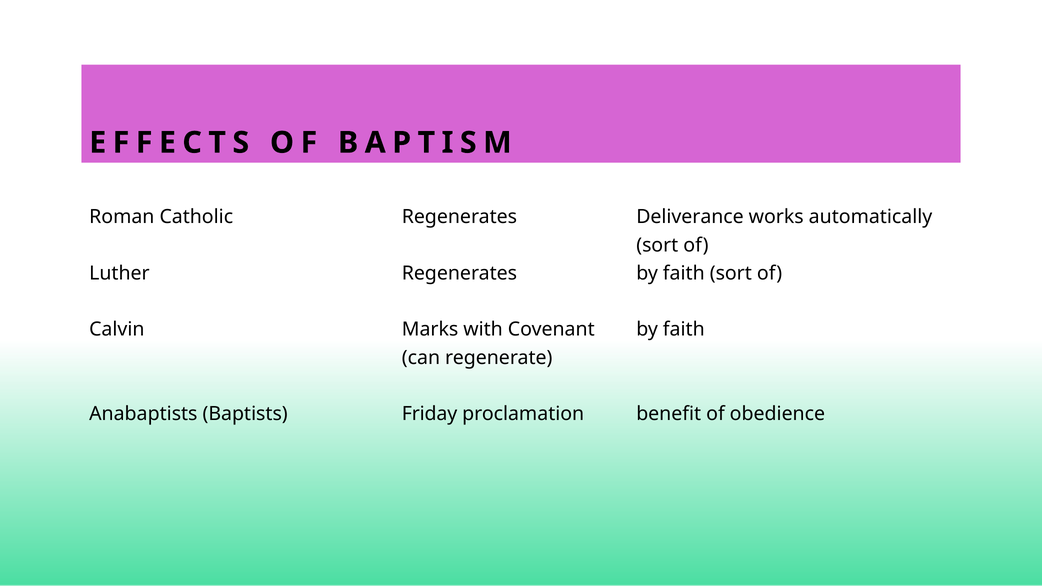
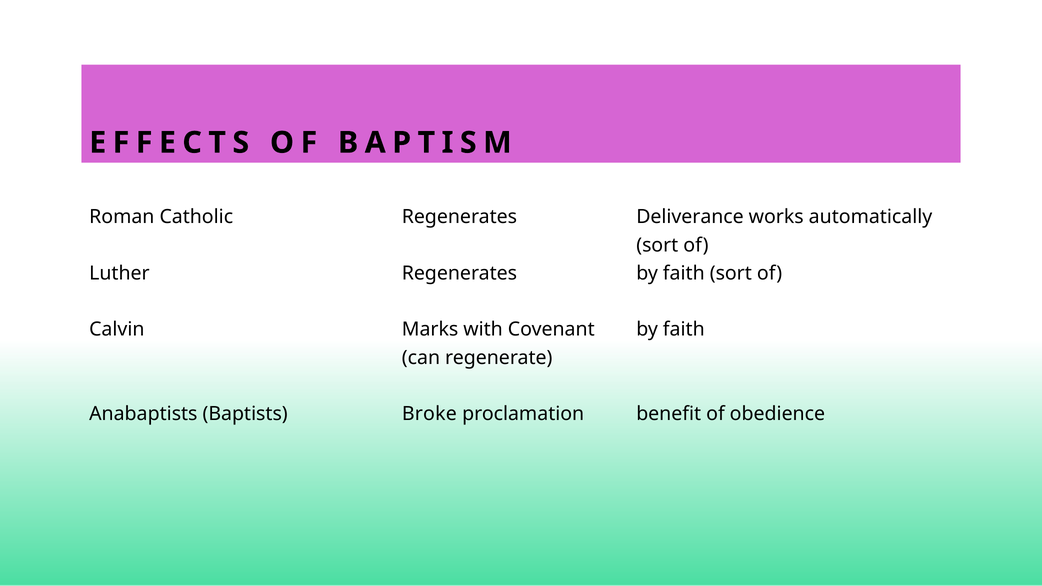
Friday: Friday -> Broke (429, 414)
